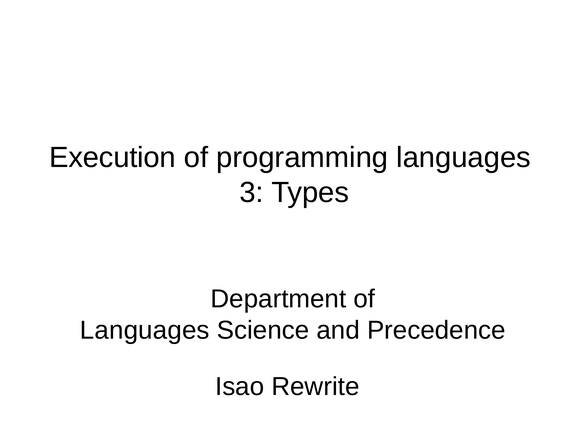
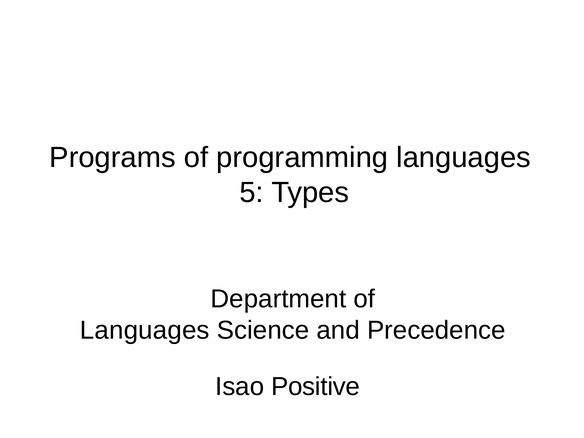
Execution: Execution -> Programs (112, 158)
3: 3 -> 5 (252, 193)
Rewrite: Rewrite -> Positive (316, 387)
